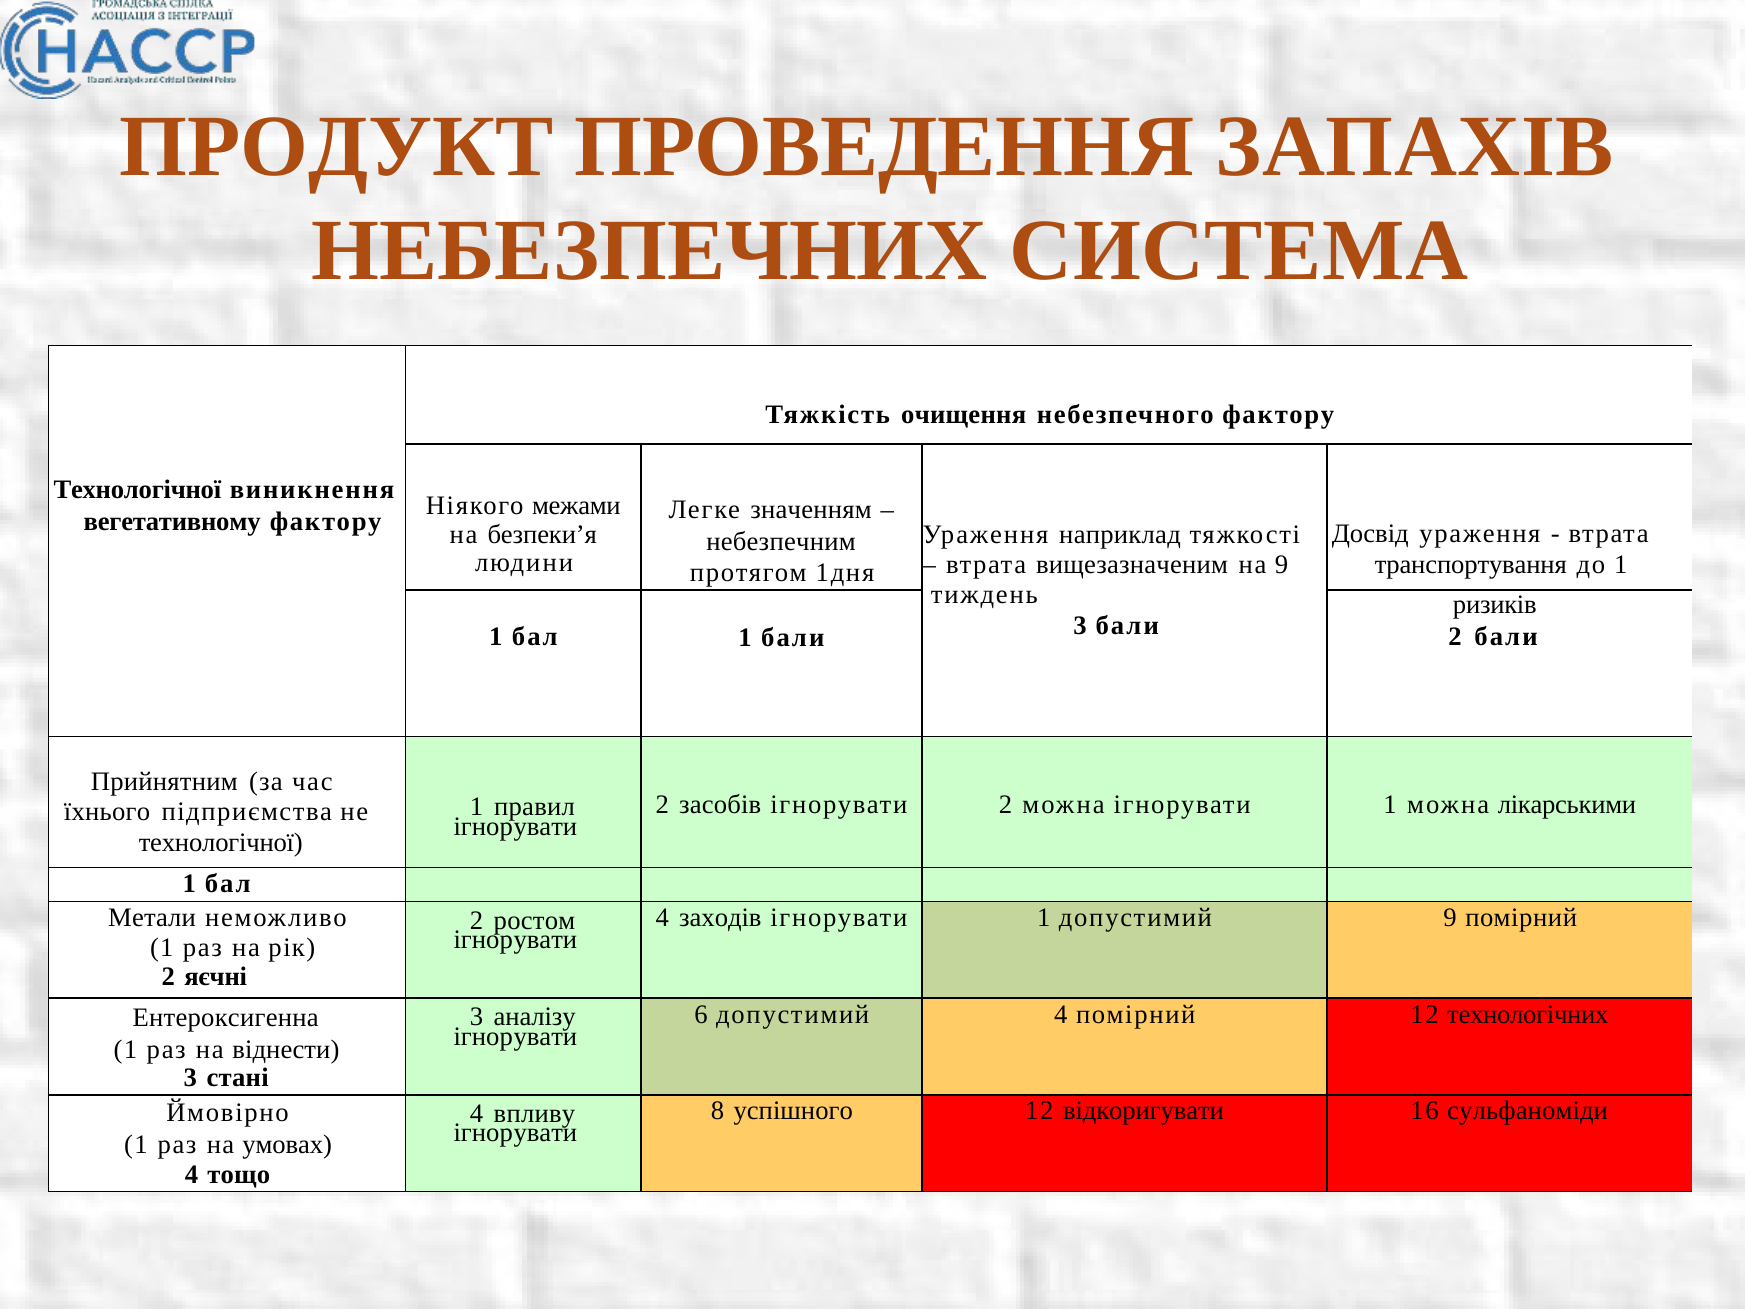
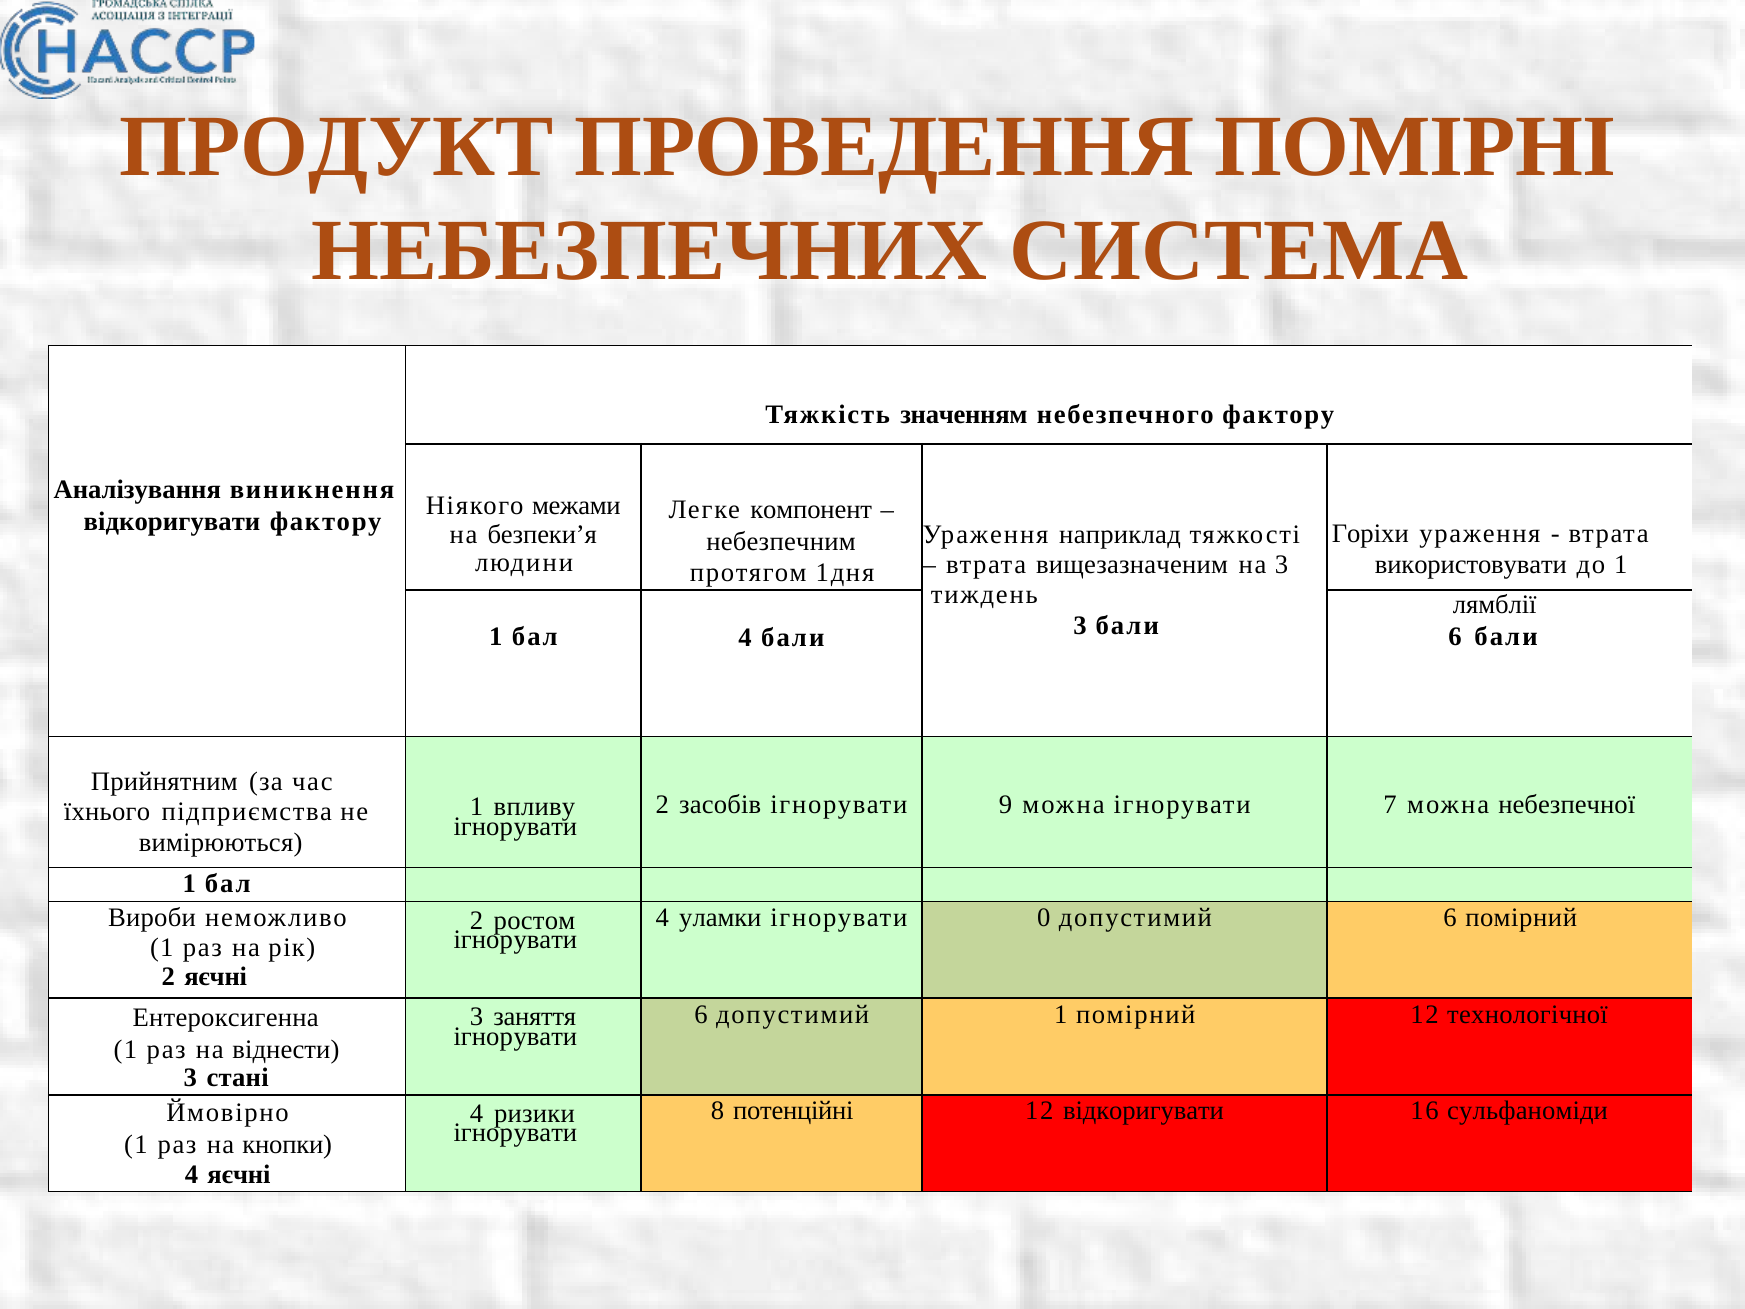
ЗАПАХІВ: ЗАПАХІВ -> ПОМІРНІ (1415, 146)
очищення: очищення -> значенням (964, 415)
Технологічної: Технологічної -> Аналізування (137, 490)
значенням: значенням -> компонент (811, 510)
вегетативному: вегетативному -> відкоригувати (172, 521)
Досвід: Досвід -> Горіхи (1370, 534)
транспортування: транспортування -> використовувати (1471, 564)
на 9: 9 -> 3 (1282, 565)
ризиків: ризиків -> лямблії (1495, 604)
бал 1: 1 -> 4 (745, 637)
бали 2: 2 -> 6 (1455, 637)
2: 2 -> 9 (1005, 805)
можна ігнорувати 1: 1 -> 7 (1390, 805)
лікарськими: лікарськими -> небезпечної (1567, 805)
правил: правил -> впливу (535, 806)
технологічної: технологічної -> вимірюються (221, 842)
Метали: Метали -> Вироби (152, 918)
заходів: заходів -> уламки (720, 918)
1: 1 -> 0 (1044, 918)
допустимий 9: 9 -> 6 (1450, 918)
допустимий 4: 4 -> 1 (1061, 1014)
технологічних: технологічних -> технологічної (1528, 1014)
аналізу: аналізу -> заняття (535, 1017)
успішного: успішного -> потенційні (793, 1111)
впливу: впливу -> ризики (535, 1114)
умовах: умовах -> кнопки (287, 1145)
4 тощо: тощо -> яєчні (239, 1174)
